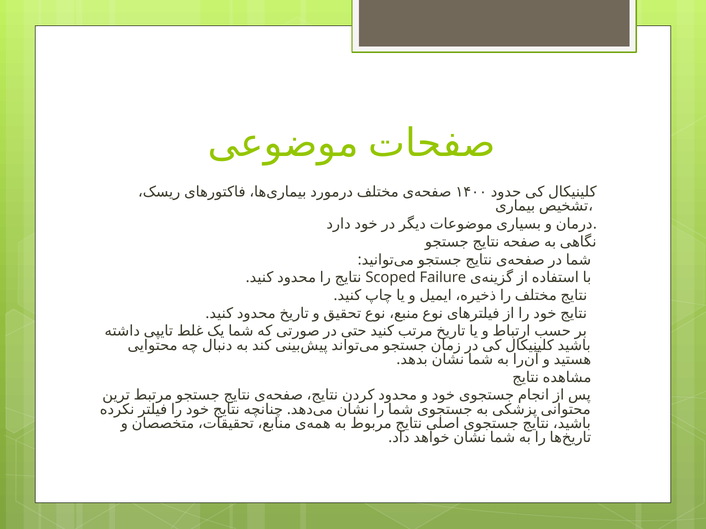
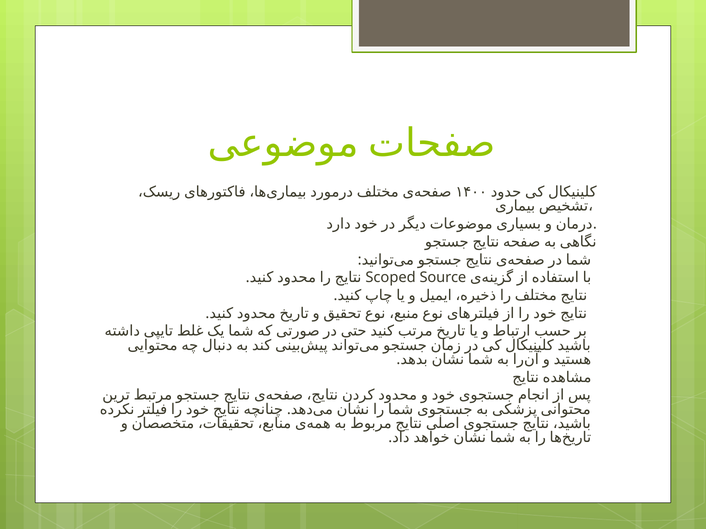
Failure: Failure -> Source (443, 278)
